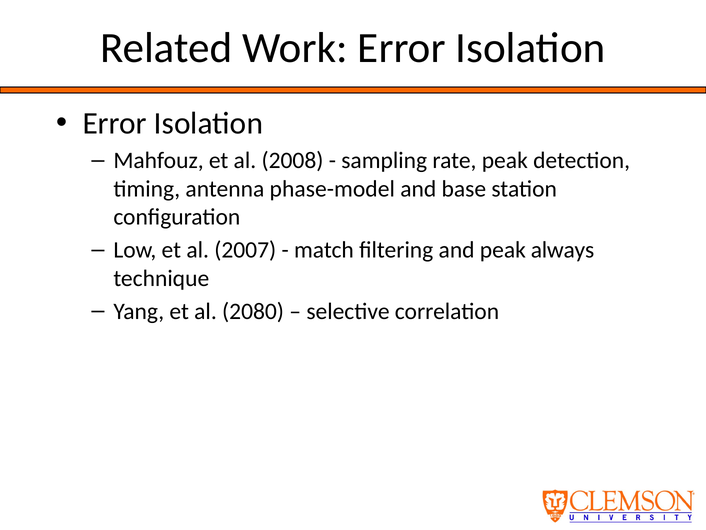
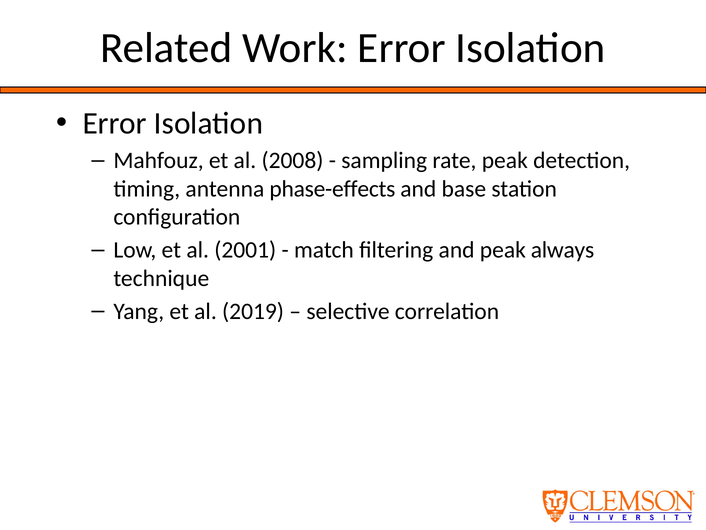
phase-model: phase-model -> phase-effects (332, 189)
2007: 2007 -> 2001 (245, 250)
2080: 2080 -> 2019 (253, 311)
